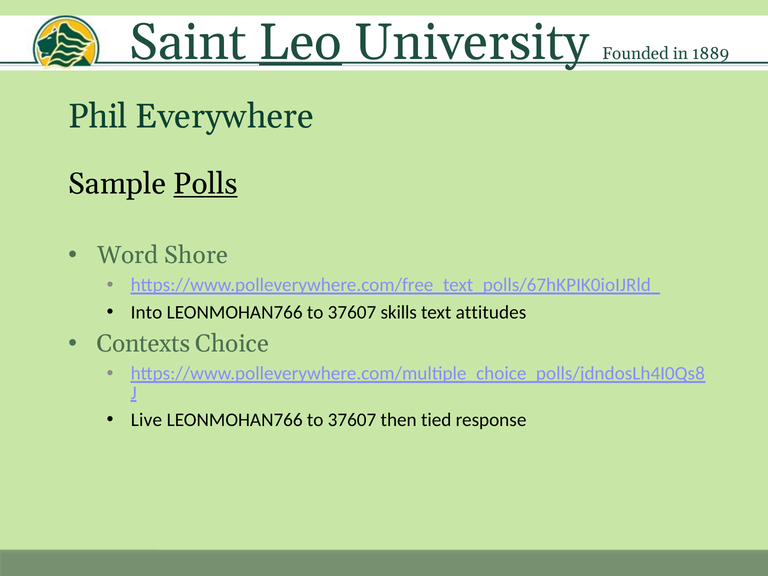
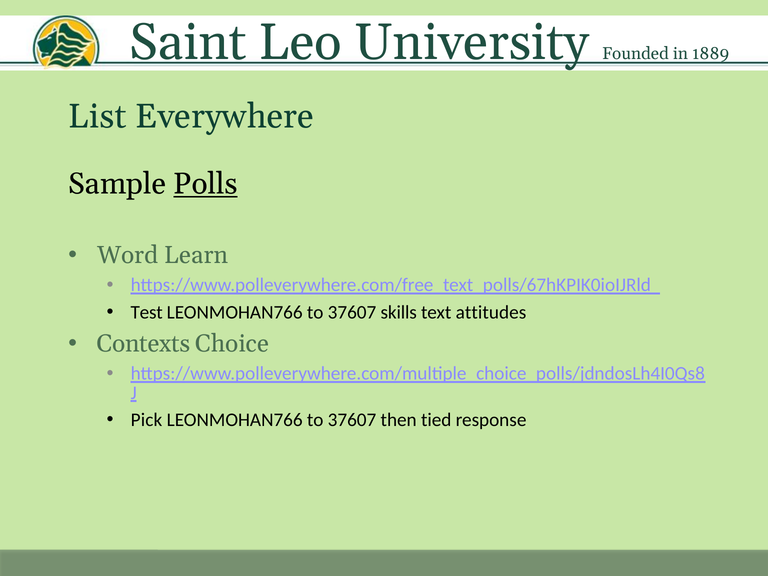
Leo underline: present -> none (300, 42)
Phil: Phil -> List (98, 116)
Shore: Shore -> Learn (196, 255)
Into: Into -> Test (147, 312)
Live: Live -> Pick (146, 420)
